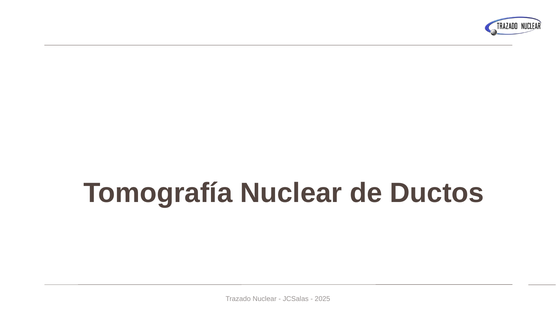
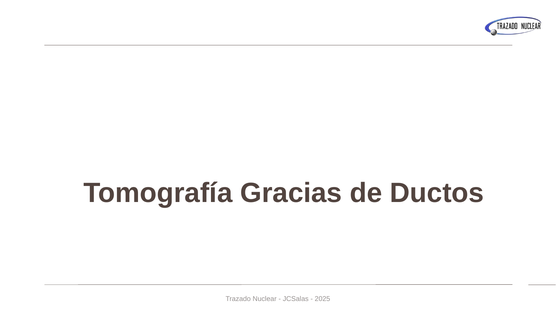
Tomografía Nuclear: Nuclear -> Gracias (291, 193)
